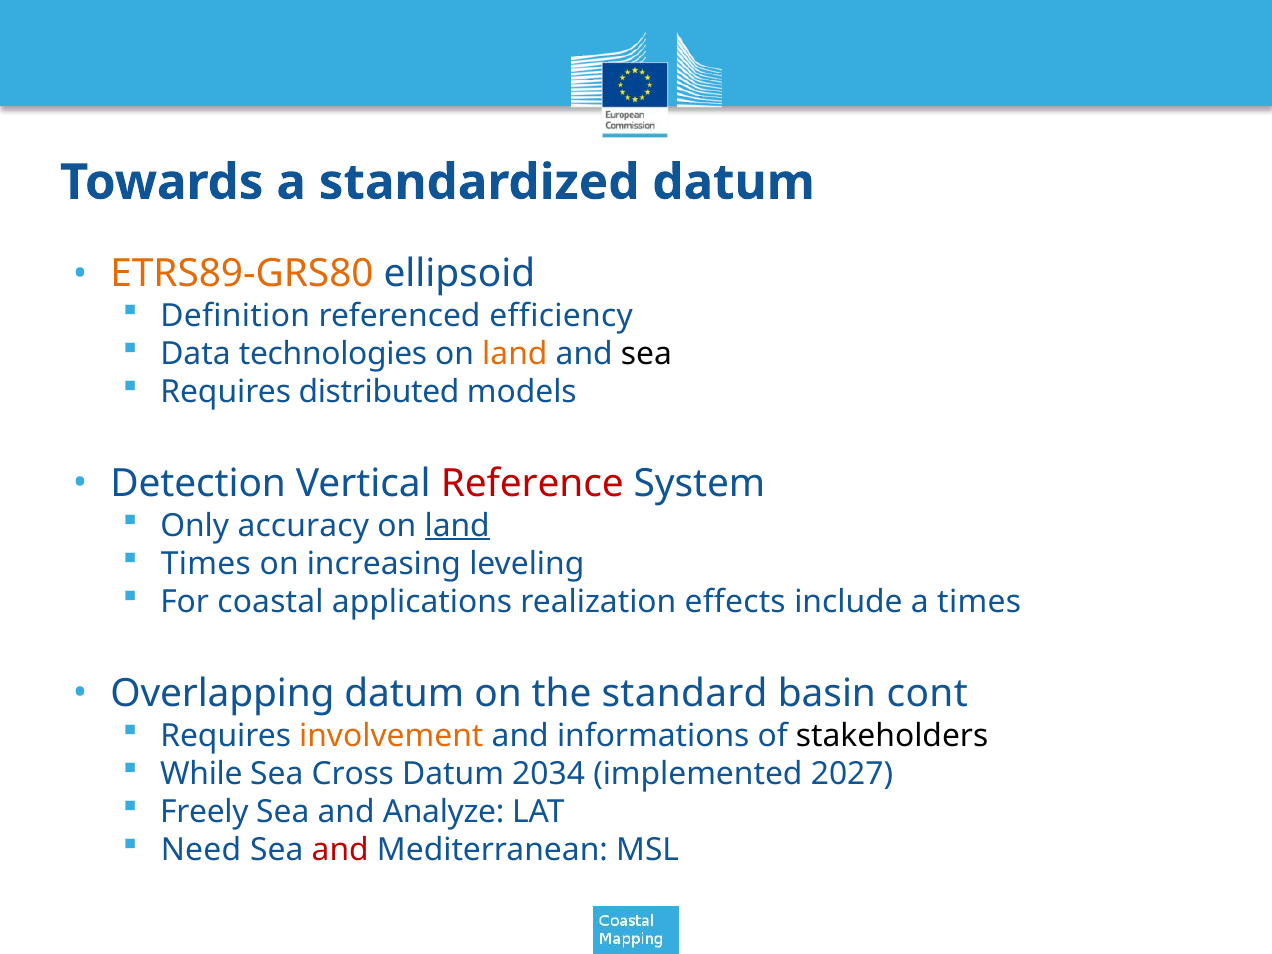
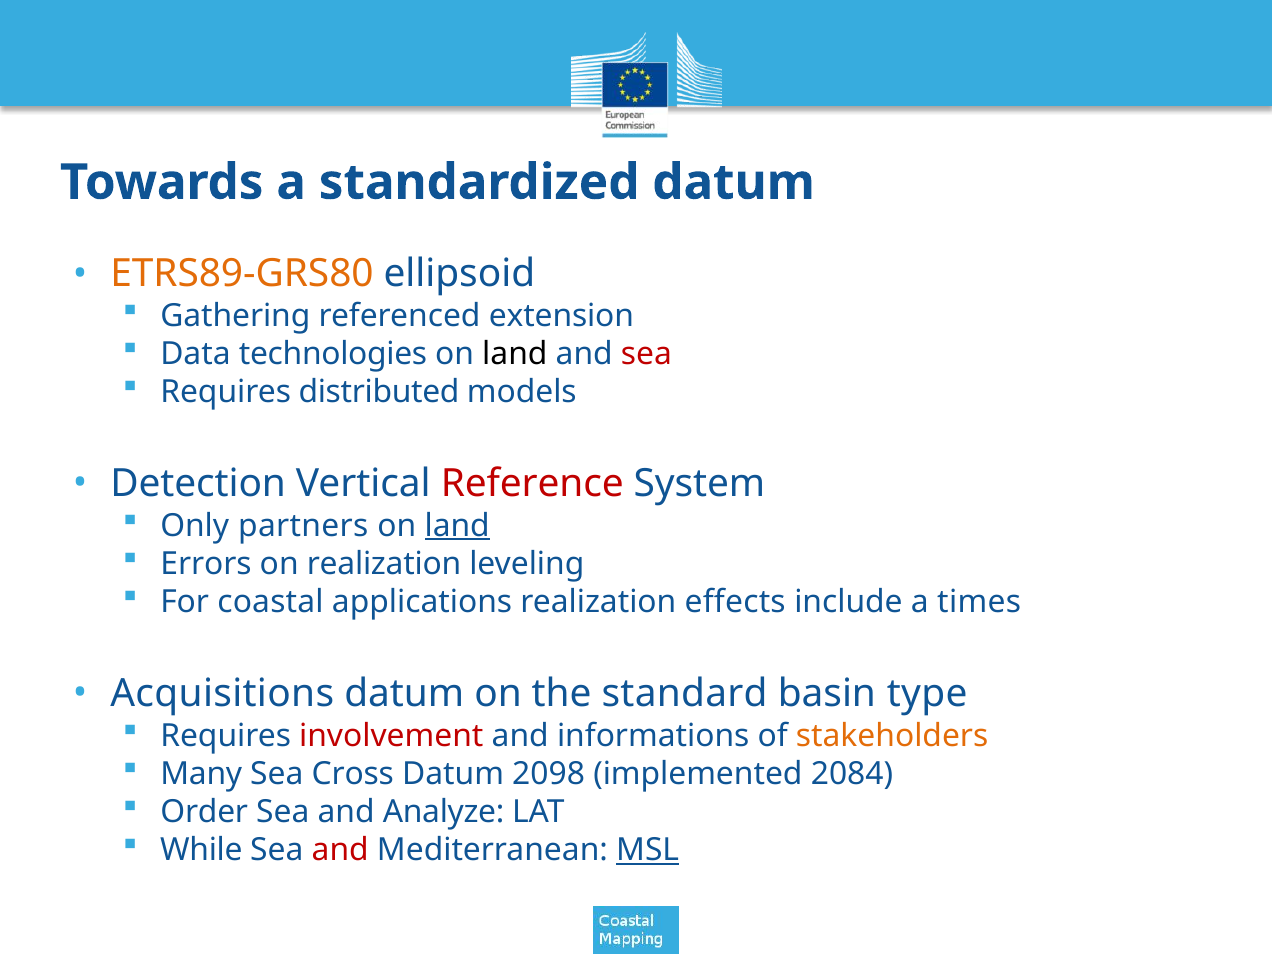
Definition: Definition -> Gathering (235, 316)
efficiency: efficiency -> extension (561, 316)
land colour: orange -> black (515, 354)
sea colour: black -> red (646, 354)
accuracy: accuracy -> partners (303, 526)
Times: Times -> Errors (206, 564)
on increasing: increasing -> realization (384, 564)
Overlapping: Overlapping -> Acquisitions (222, 694)
cont: cont -> type (927, 694)
involvement colour: orange -> red (391, 736)
stakeholders colour: black -> orange (892, 736)
While: While -> Many (201, 774)
2034: 2034 -> 2098 (549, 774)
2027: 2027 -> 2084 (852, 774)
Freely: Freely -> Order (204, 812)
Need: Need -> While (201, 850)
MSL underline: none -> present (648, 850)
